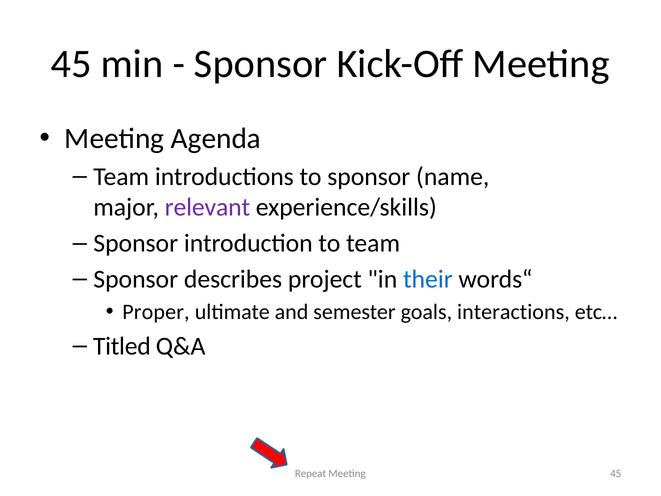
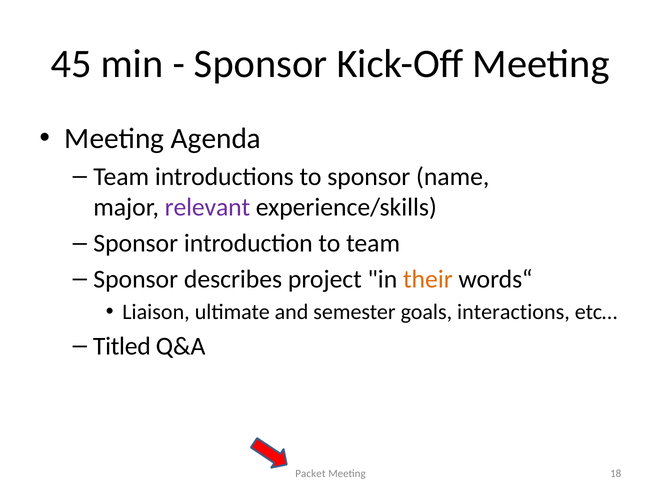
their colour: blue -> orange (428, 279)
Proper: Proper -> Liaison (156, 312)
Repeat: Repeat -> Packet (310, 473)
Meeting 45: 45 -> 18 (616, 473)
